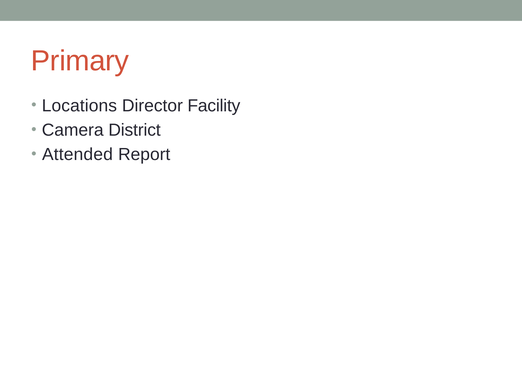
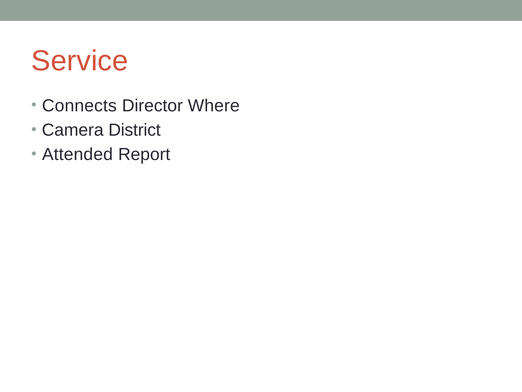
Primary: Primary -> Service (80, 61)
Locations: Locations -> Connects (79, 106)
Facility: Facility -> Where (214, 106)
